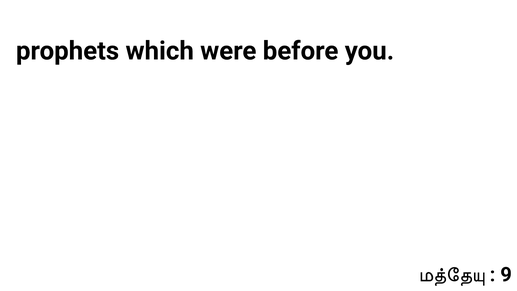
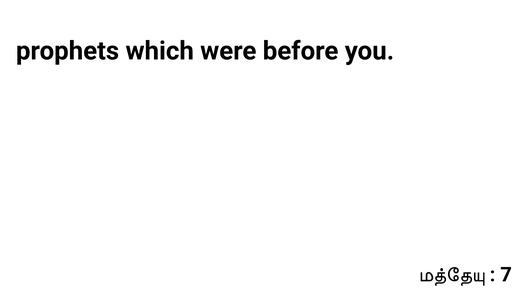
9: 9 -> 7 (506, 275)
